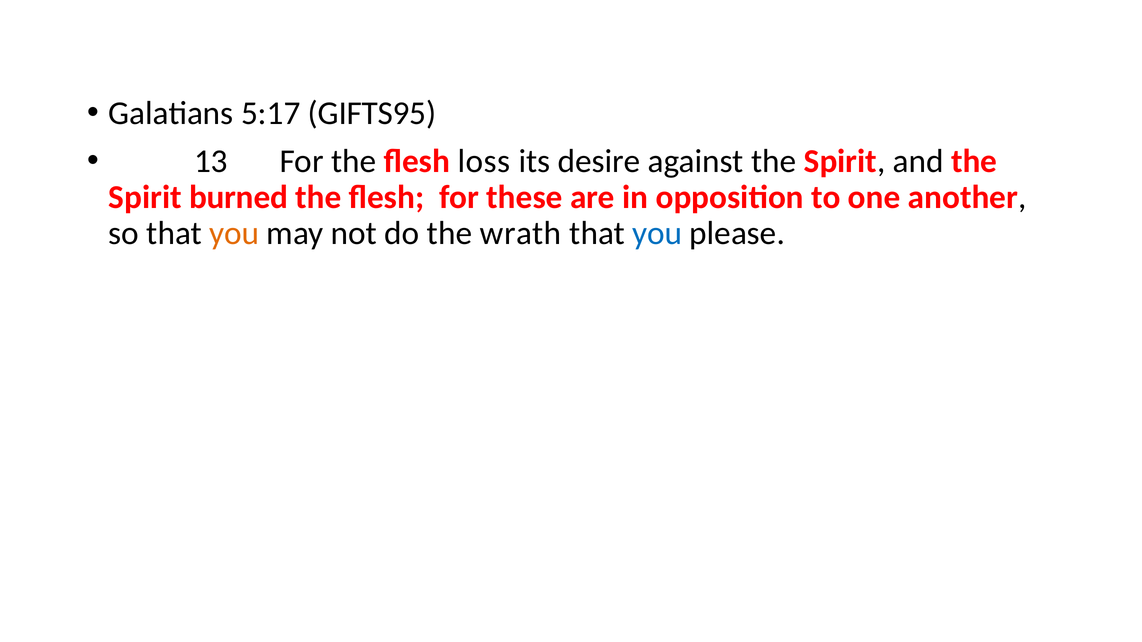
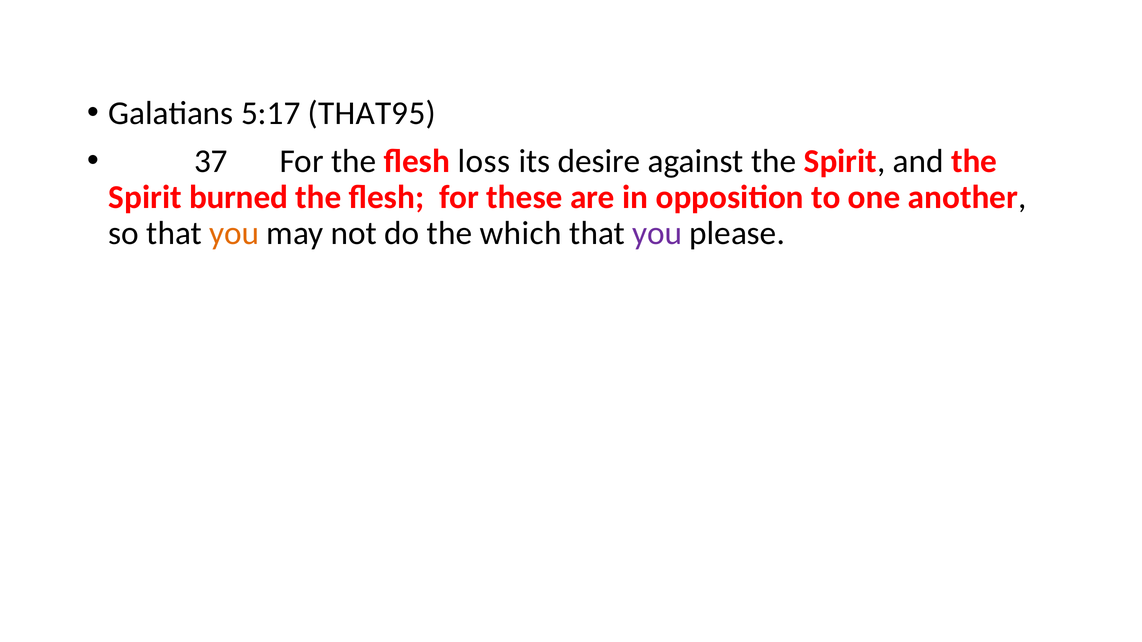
GIFTS95: GIFTS95 -> THAT95 (372, 113)
13: 13 -> 37 (211, 161)
wrath: wrath -> which (521, 233)
you colour: blue -> purple (657, 233)
